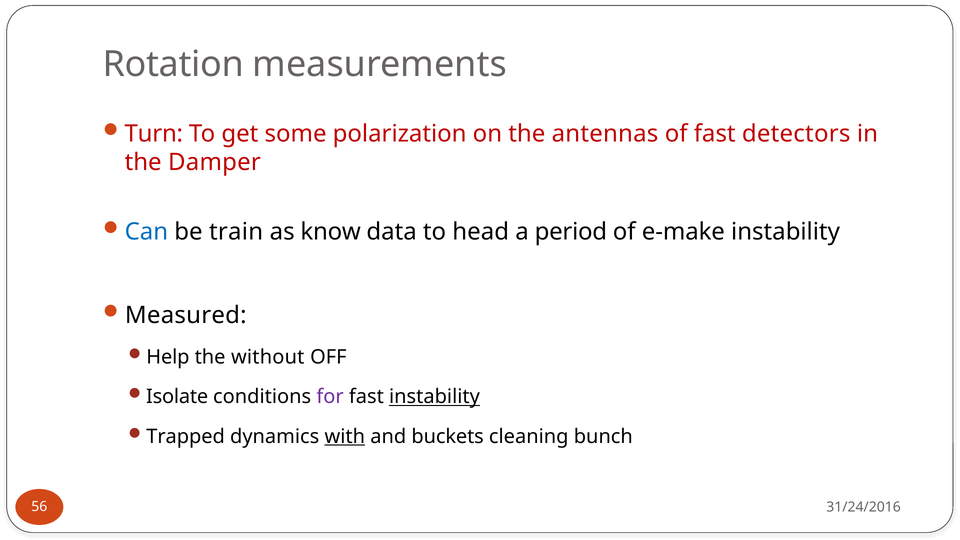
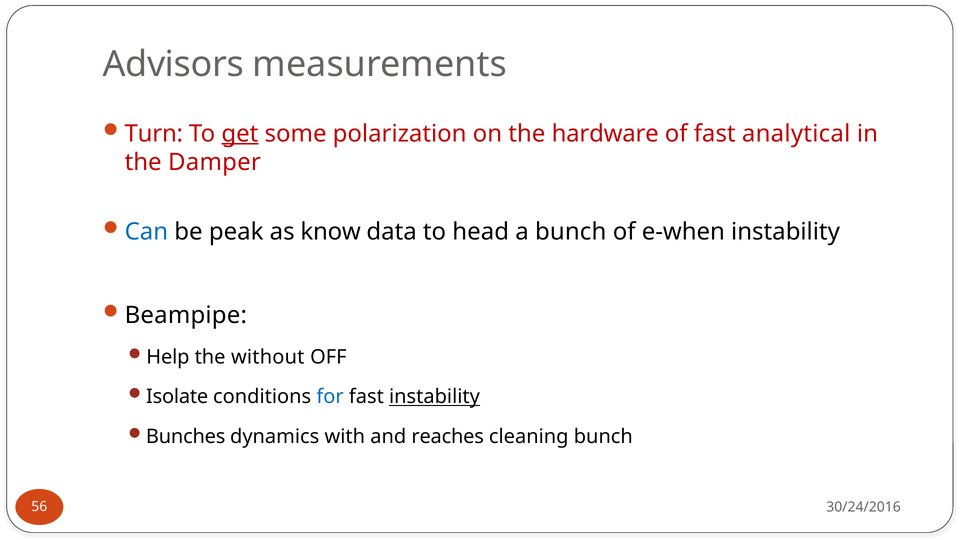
Rotation: Rotation -> Advisors (173, 64)
get underline: none -> present (240, 134)
antennas: antennas -> hardware (605, 134)
detectors: detectors -> analytical (796, 134)
train: train -> peak (236, 232)
a period: period -> bunch (571, 232)
e-make: e-make -> e-when (683, 232)
Measured: Measured -> Beampipe (186, 315)
for colour: purple -> blue (330, 397)
Trapped: Trapped -> Bunches (186, 437)
with underline: present -> none (345, 437)
buckets: buckets -> reaches (448, 437)
31/24/2016: 31/24/2016 -> 30/24/2016 (864, 507)
